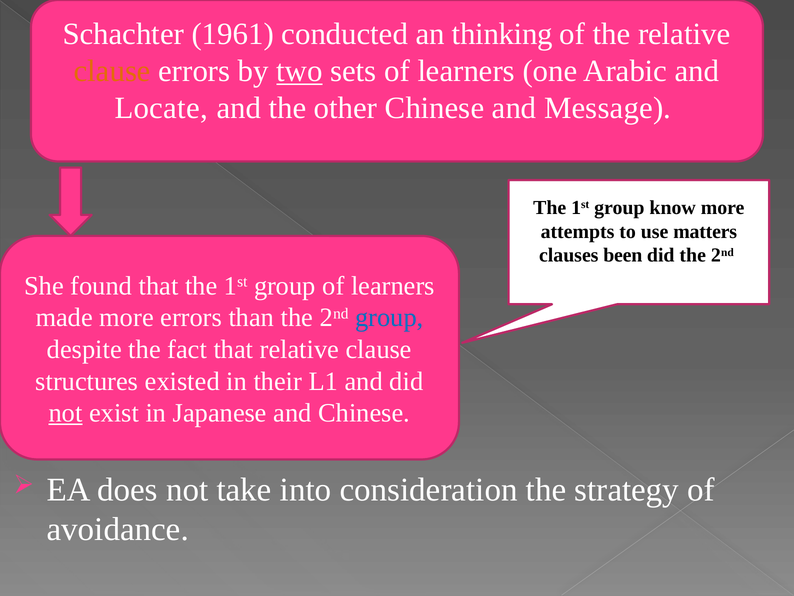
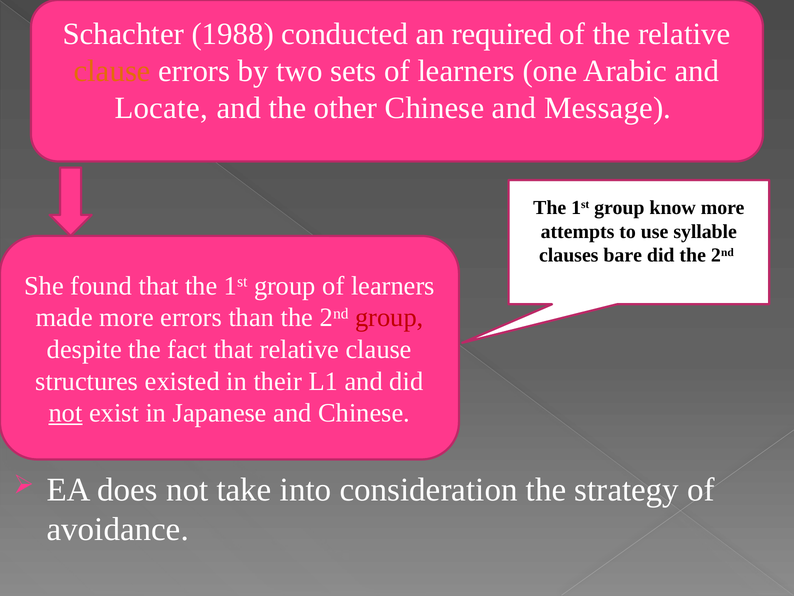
1961: 1961 -> 1988 (233, 34)
thinking: thinking -> required (502, 34)
two underline: present -> none (300, 71)
matters: matters -> syllable (705, 231)
been: been -> bare (623, 255)
group colour: blue -> red (389, 317)
